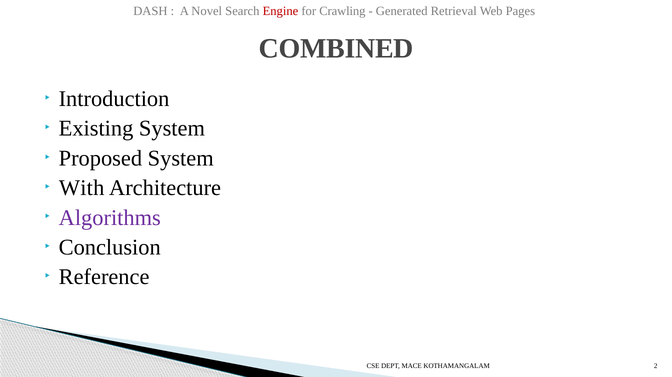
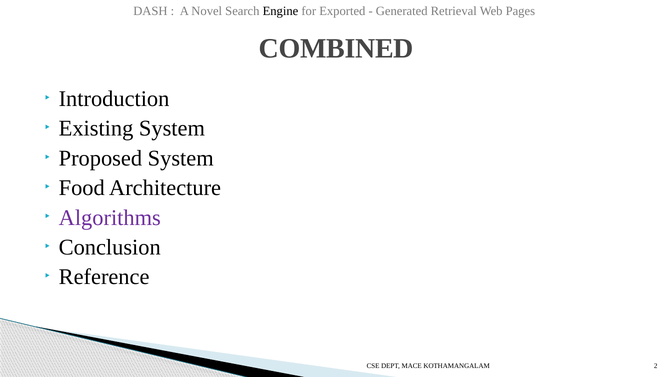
Engine colour: red -> black (280, 11)
Crawling: Crawling -> Exported (342, 11)
With: With -> Food (82, 188)
